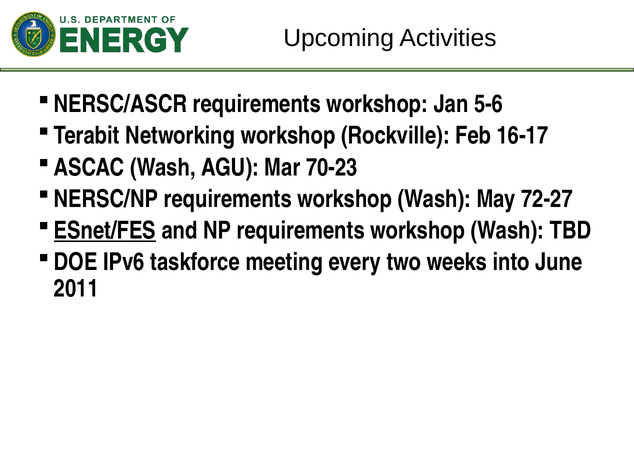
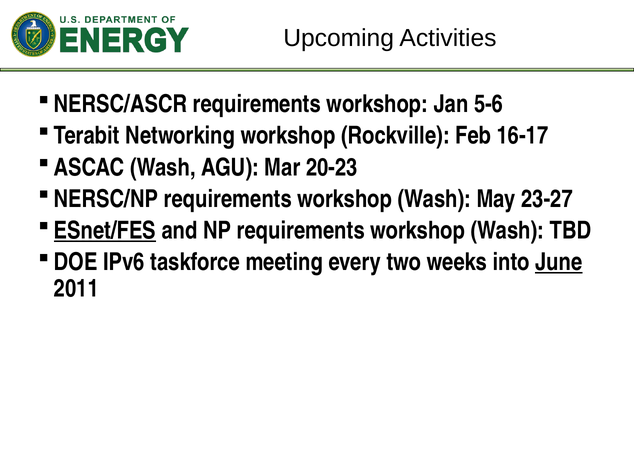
70-23: 70-23 -> 20-23 (332, 168)
72-27: 72-27 -> 23-27 (547, 199)
June underline: none -> present (559, 262)
